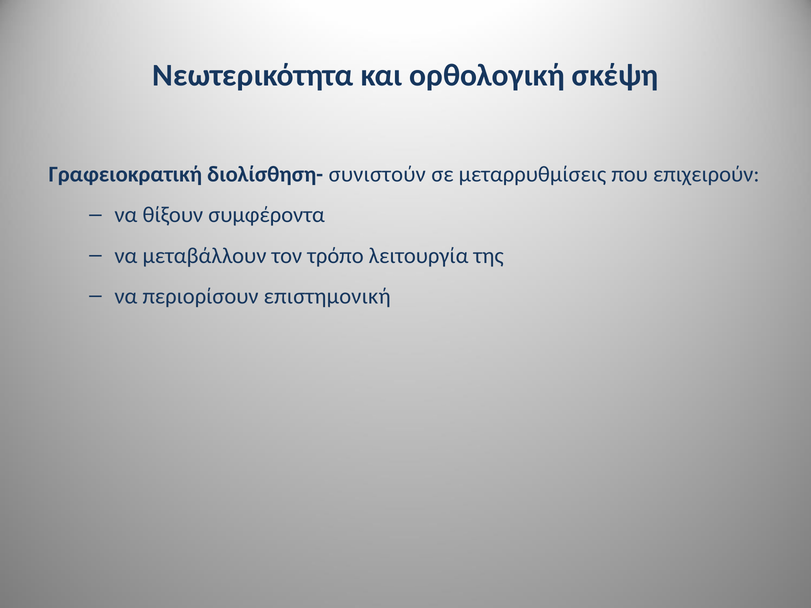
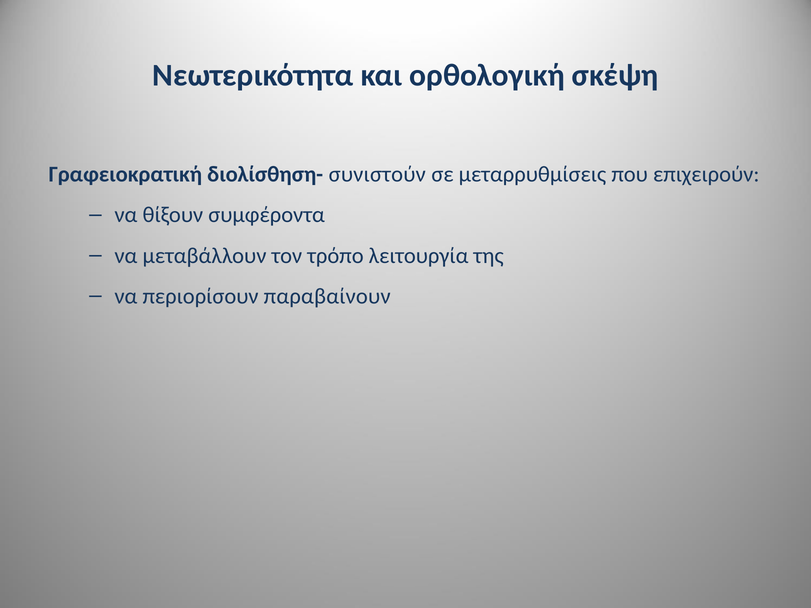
επιστημονική: επιστημονική -> παραβαίνουν (327, 296)
